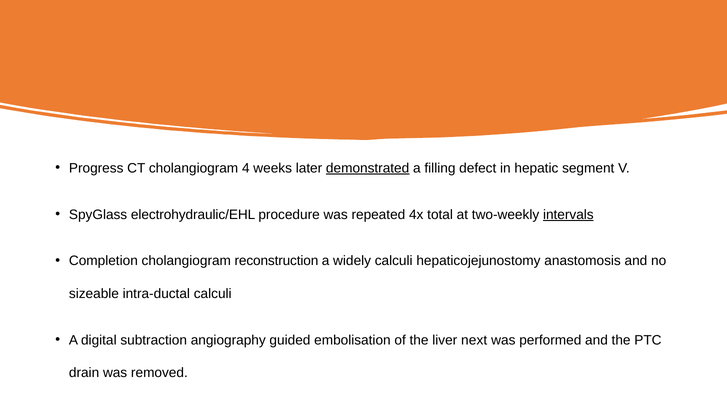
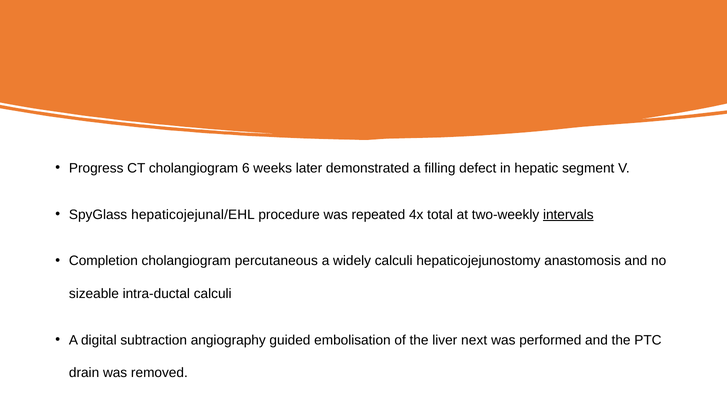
4: 4 -> 6 (246, 168)
demonstrated underline: present -> none (368, 168)
electrohydraulic/EHL: electrohydraulic/EHL -> hepaticojejunal/EHL (193, 215)
reconstruction: reconstruction -> percutaneous (276, 261)
